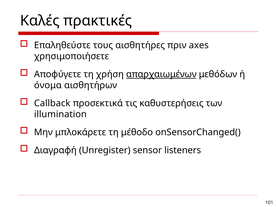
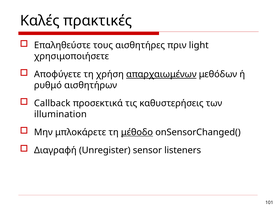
axes: axes -> light (199, 45)
όνομα: όνομα -> ρυθμό (48, 85)
μέθοδο underline: none -> present (137, 132)
